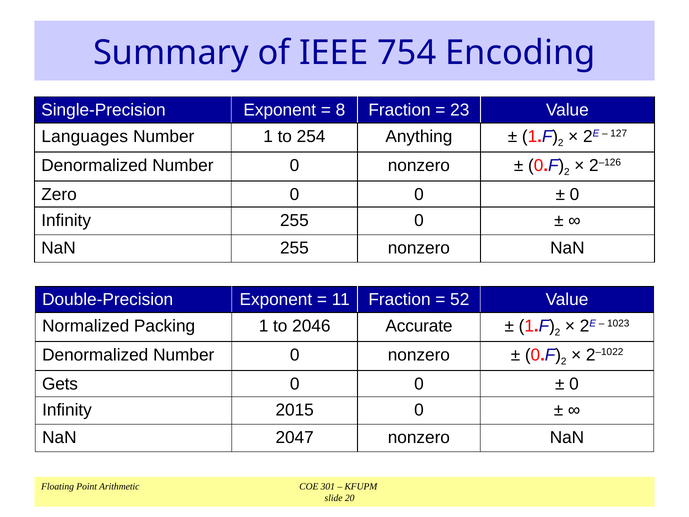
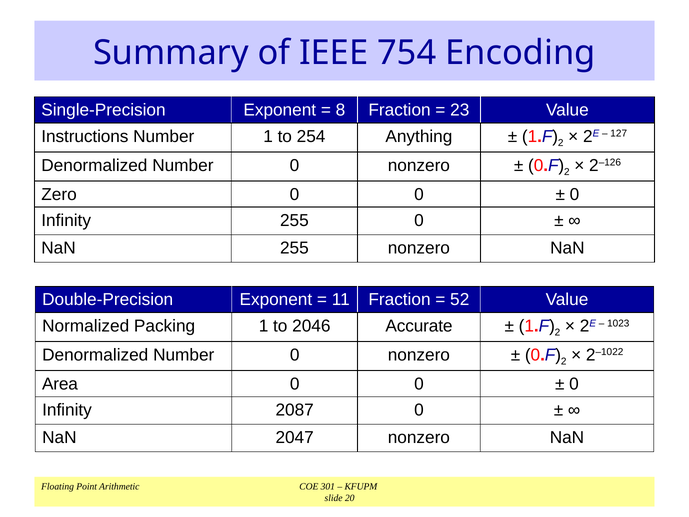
Languages: Languages -> Instructions (85, 136)
Gets: Gets -> Area (60, 384)
2015: 2015 -> 2087 (295, 410)
